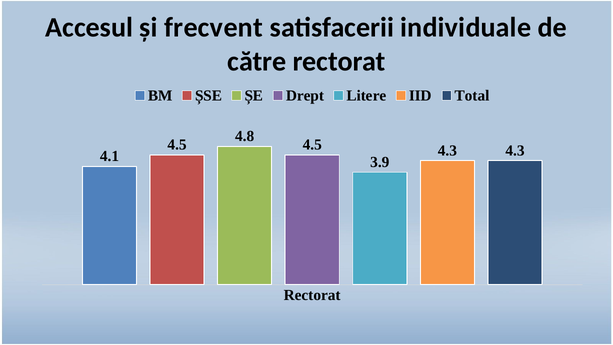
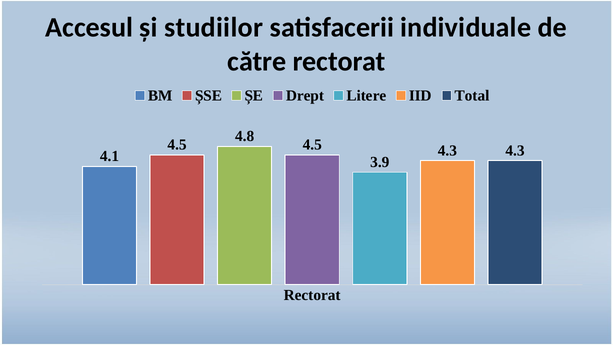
frecvent: frecvent -> studiilor (214, 28)
